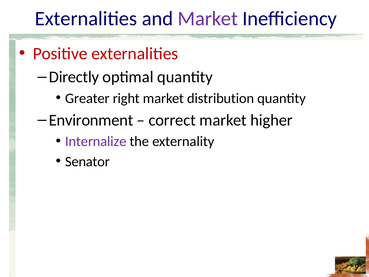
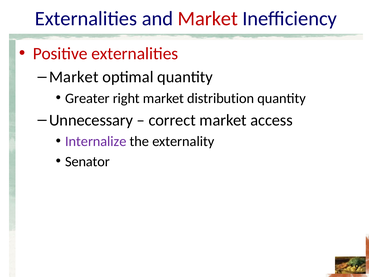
Market colour: purple -> red (208, 19)
Directly: Directly -> Market (74, 77)
Environment: Environment -> Unnecessary (91, 120)
higher: higher -> access (272, 120)
